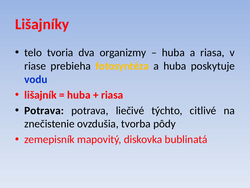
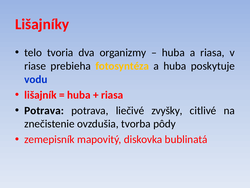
týchto: týchto -> zvyšky (167, 110)
